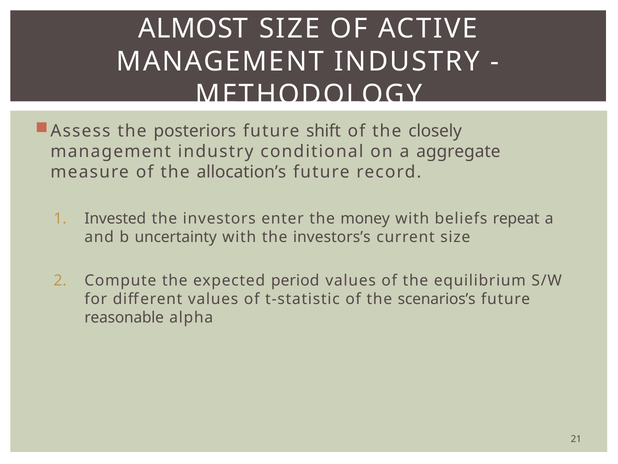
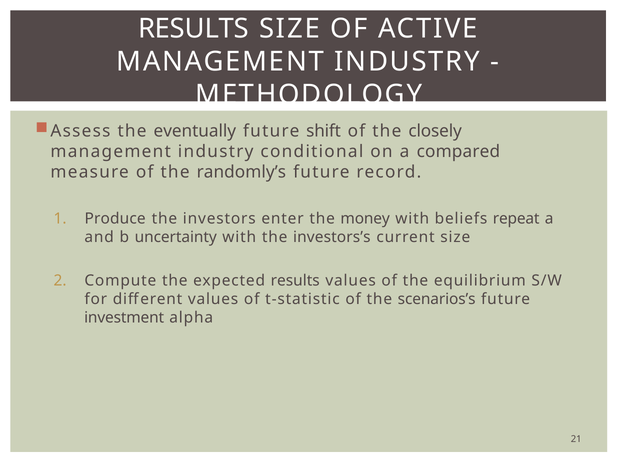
ALMOST: ALMOST -> RESULTS (193, 29)
posteriors: posteriors -> eventually (195, 131)
aggregate: aggregate -> compared (458, 151)
allocation’s: allocation’s -> randomly’s (241, 172)
Invested: Invested -> Produce (115, 219)
expected period: period -> results (295, 280)
reasonable: reasonable -> investment (124, 317)
